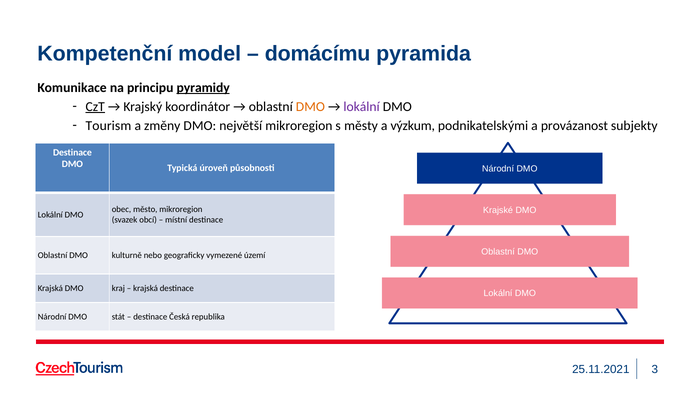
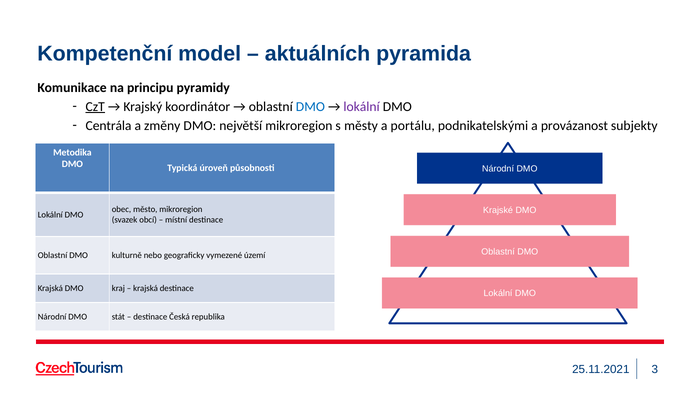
domácímu: domácímu -> aktuálních (318, 54)
pyramidy underline: present -> none (203, 87)
DMO colour: orange -> blue (310, 107)
Tourism: Tourism -> Centrála (109, 126)
výzkum: výzkum -> portálu (413, 126)
Destinace: Destinace -> Metodika (72, 152)
